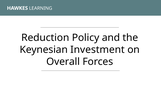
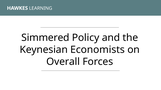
Reduction: Reduction -> Simmered (45, 38)
Investment: Investment -> Economists (98, 50)
